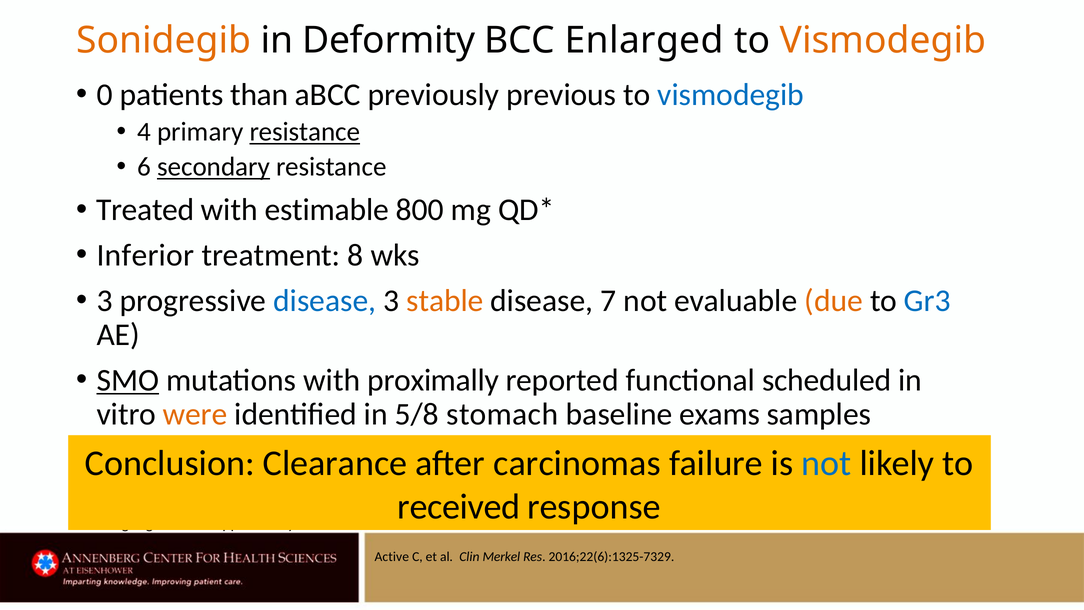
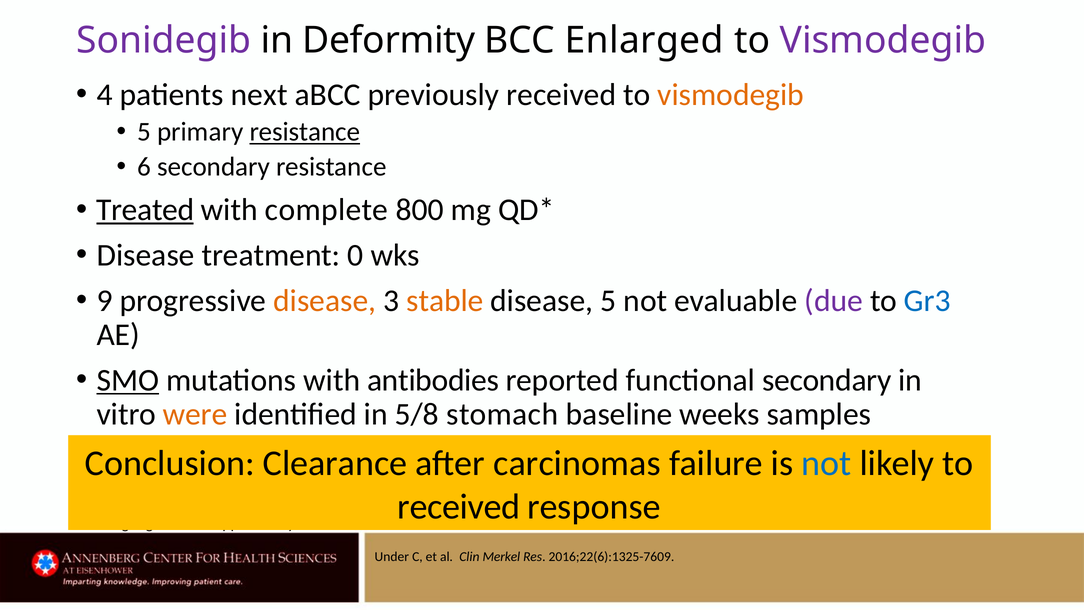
Sonidegib colour: orange -> purple (164, 41)
Vismodegib colour: orange -> purple (883, 41)
0: 0 -> 4 (105, 95)
than: than -> next (259, 95)
previously previous: previous -> received (561, 95)
vismodegib colour: blue -> orange (731, 95)
4: 4 -> 5 (144, 132)
secondary underline: present -> none (214, 167)
Treated underline: none -> present (145, 210)
estimable: estimable -> complete (327, 210)
Inferior: Inferior -> Disease (146, 255)
8: 8 -> 0 (355, 255)
3: 3 -> 9 (105, 301)
disease colour: blue -> orange (325, 301)
disease 7: 7 -> 5 (608, 301)
due colour: orange -> purple (834, 301)
proximally: proximally -> antibodies (433, 380)
functional scheduled: scheduled -> secondary (827, 380)
exams: exams -> weeks (720, 414)
Active: Active -> Under (392, 557)
2016;22(6):1325-7329: 2016;22(6):1325-7329 -> 2016;22(6):1325-7609 (611, 557)
